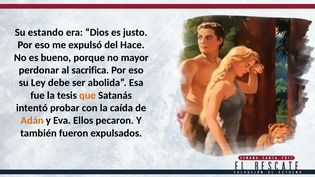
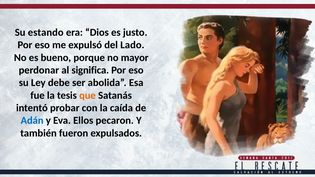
Hace: Hace -> Lado (132, 45)
sacrifica: sacrifica -> significa (90, 70)
Adán colour: orange -> blue (32, 121)
